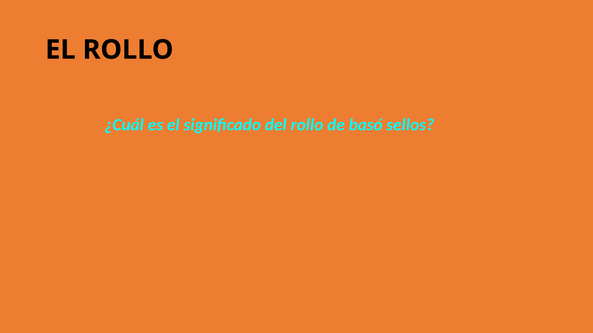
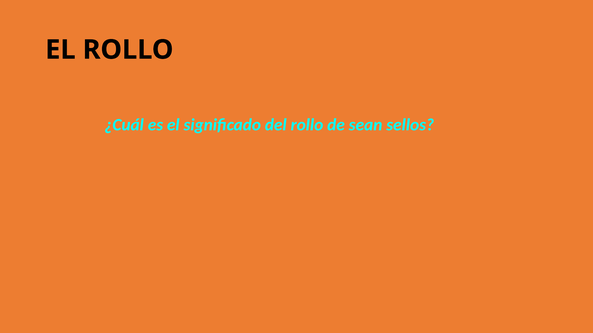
basó: basó -> sean (366, 125)
